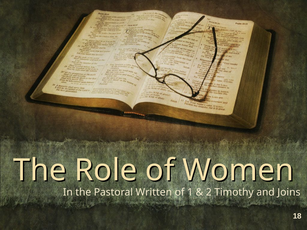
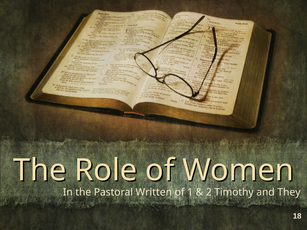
Joins: Joins -> They (289, 193)
